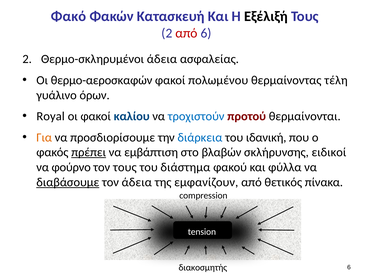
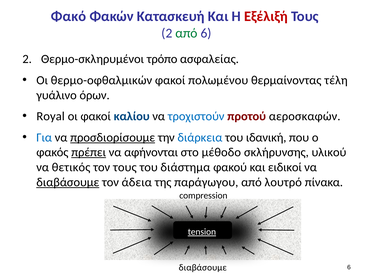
Εξέλιξή colour: black -> red (266, 16)
από colour: red -> green (186, 33)
Θερμο-σκληρυμένοι άδεια: άδεια -> τρόπο (162, 59)
θερμο-αεροσκαφών: θερμο-αεροσκαφών -> θερμο-οφθαλμικών (101, 80)
θερμαίνονται: θερμαίνονται -> αεροσκαφών (305, 116)
Για colour: orange -> blue (44, 137)
προσδιορίσουµε underline: none -> present (113, 137)
εµβάπτιση: εµβάπτιση -> αφήνονται (151, 152)
βλαβών: βλαβών -> μέθοδο (221, 152)
ειδικοί: ειδικοί -> υλικού (329, 152)
φούρνο: φούρνο -> θετικός (71, 167)
φύλλα: φύλλα -> ειδικοί (285, 167)
εμφανίζουν: εμφανίζουν -> παράγωγου (206, 182)
θετικός: θετικός -> λουτρό (283, 182)
tension underline: none -> present (202, 232)
διακοσμητής: διακοσμητής -> διαβάσουµε (203, 267)
